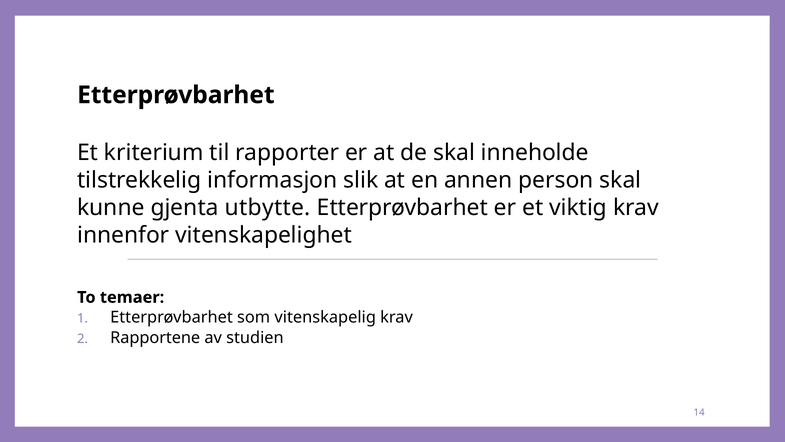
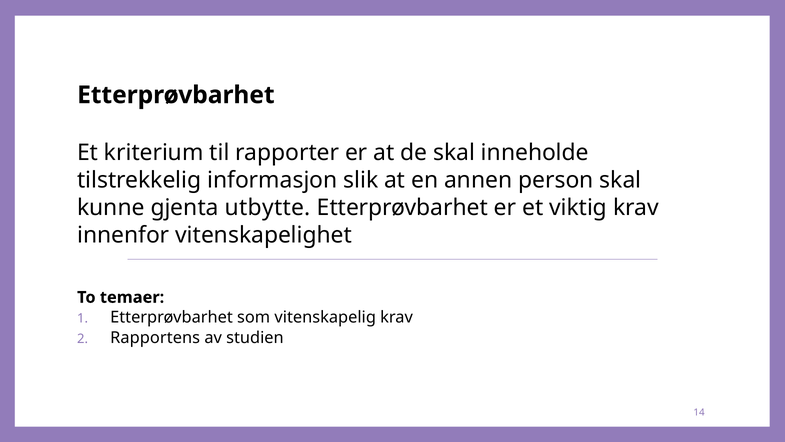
Rapportene: Rapportene -> Rapportens (155, 337)
